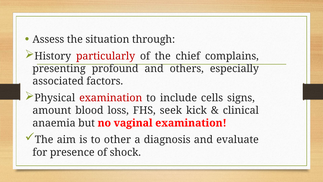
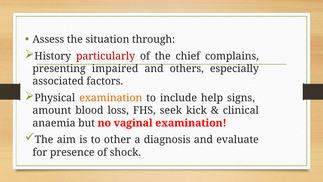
profound: profound -> impaired (115, 69)
examination colour: red -> orange (111, 98)
cells: cells -> help (212, 98)
